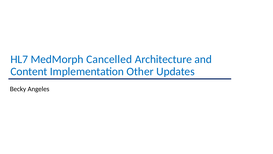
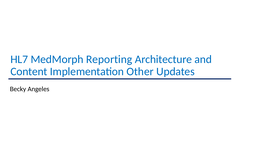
Cancelled: Cancelled -> Reporting (109, 59)
